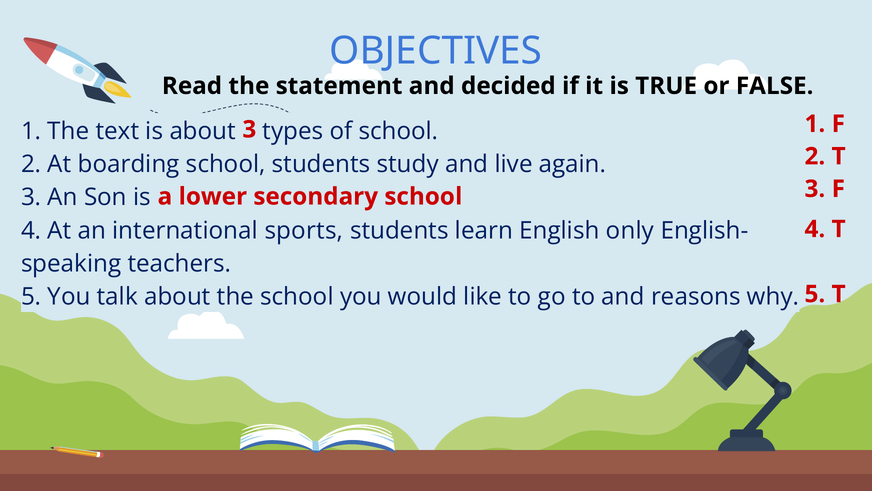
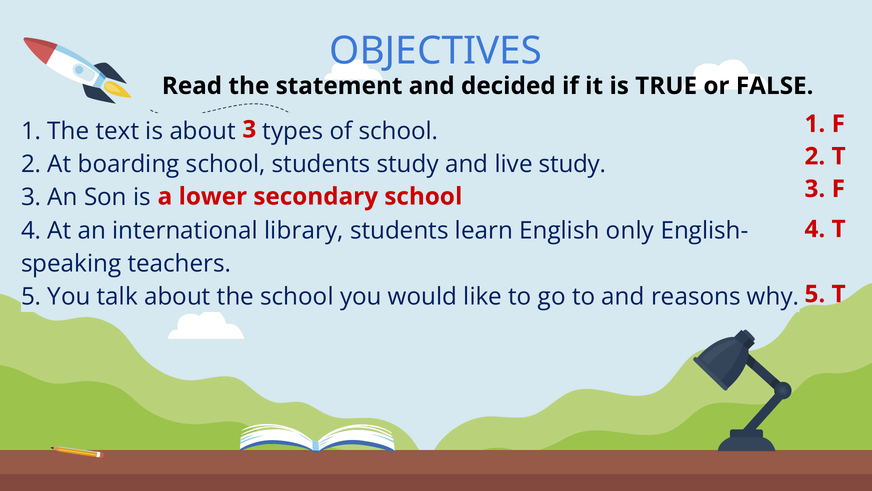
live again: again -> study (573, 164)
sports: sports -> library (304, 230)
